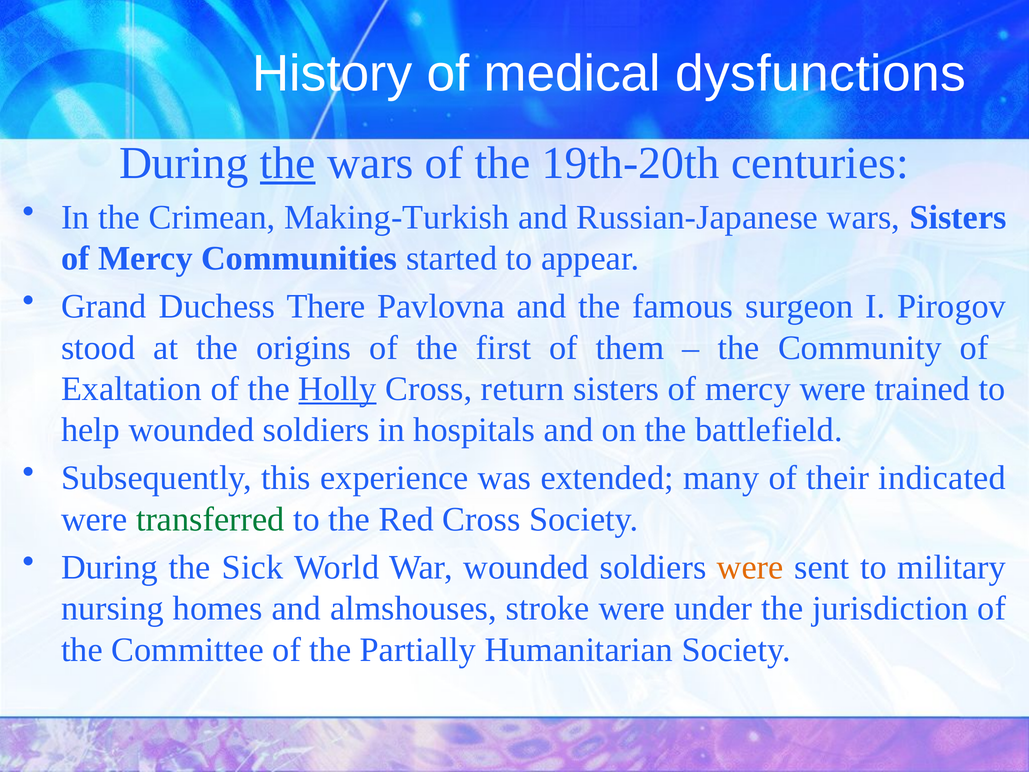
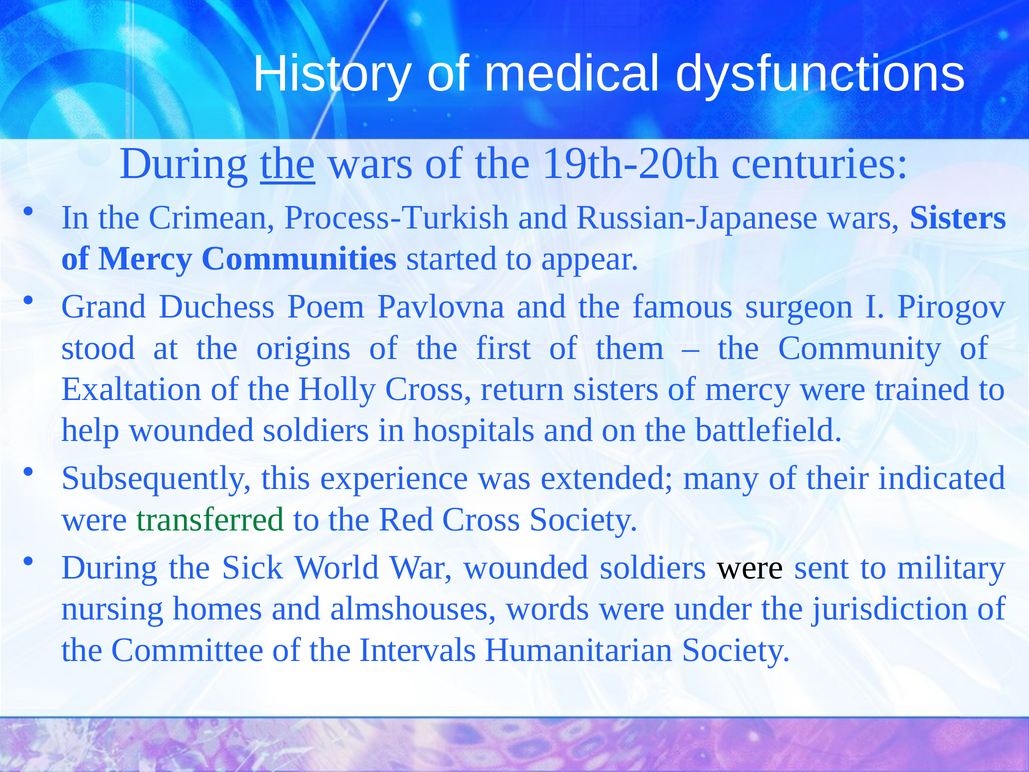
Making-Turkish: Making-Turkish -> Process-Turkish (397, 217)
There: There -> Poem (326, 306)
Holly underline: present -> none (338, 389)
were colour: orange -> black (750, 567)
stroke: stroke -> words (548, 608)
Partially: Partially -> Intervals (418, 649)
